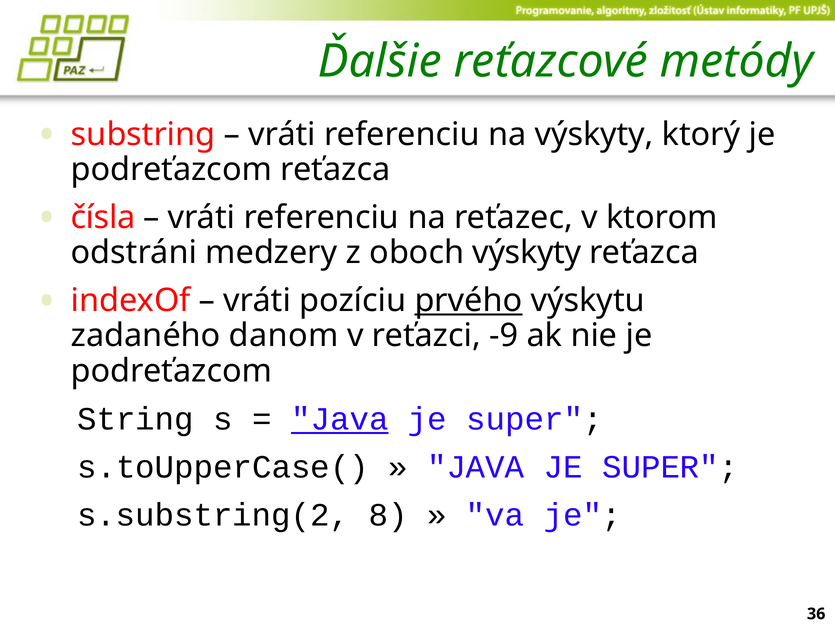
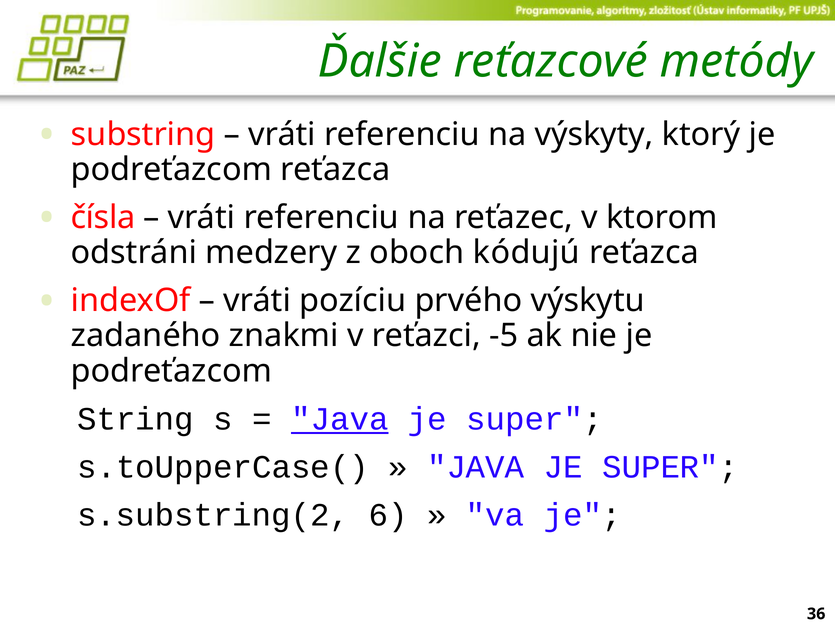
oboch výskyty: výskyty -> kódujú (526, 253)
prvého underline: present -> none (468, 301)
danom: danom -> znakmi (284, 336)
-9: -9 -> -5 (504, 336)
8: 8 -> 6 (388, 515)
